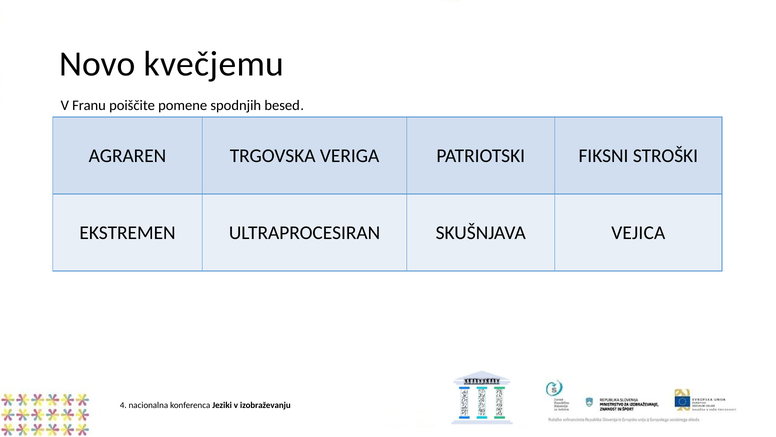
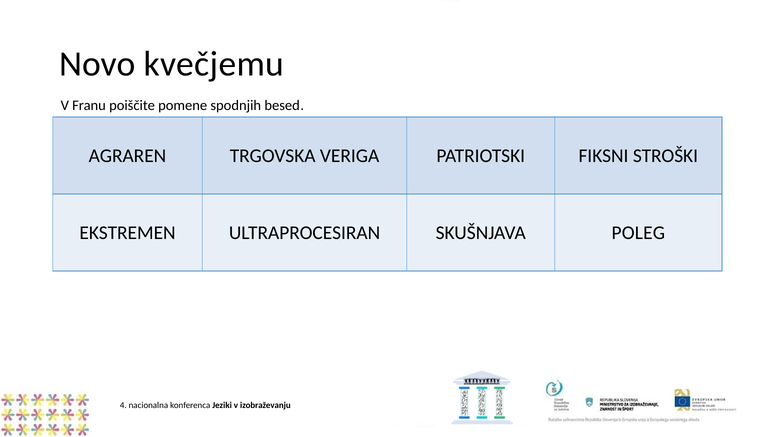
VEJICA: VEJICA -> POLEG (638, 232)
